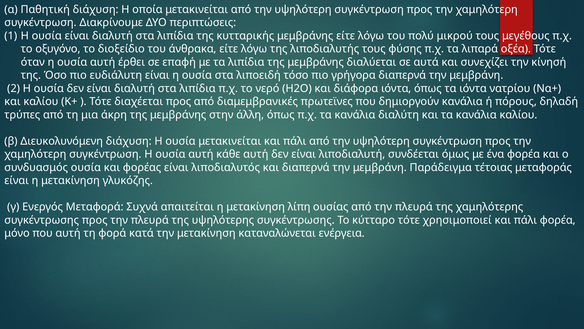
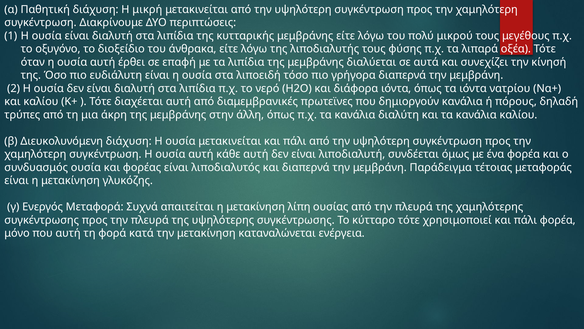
οποία: οποία -> μικρή (147, 9)
διαχέεται προς: προς -> αυτή (178, 101)
